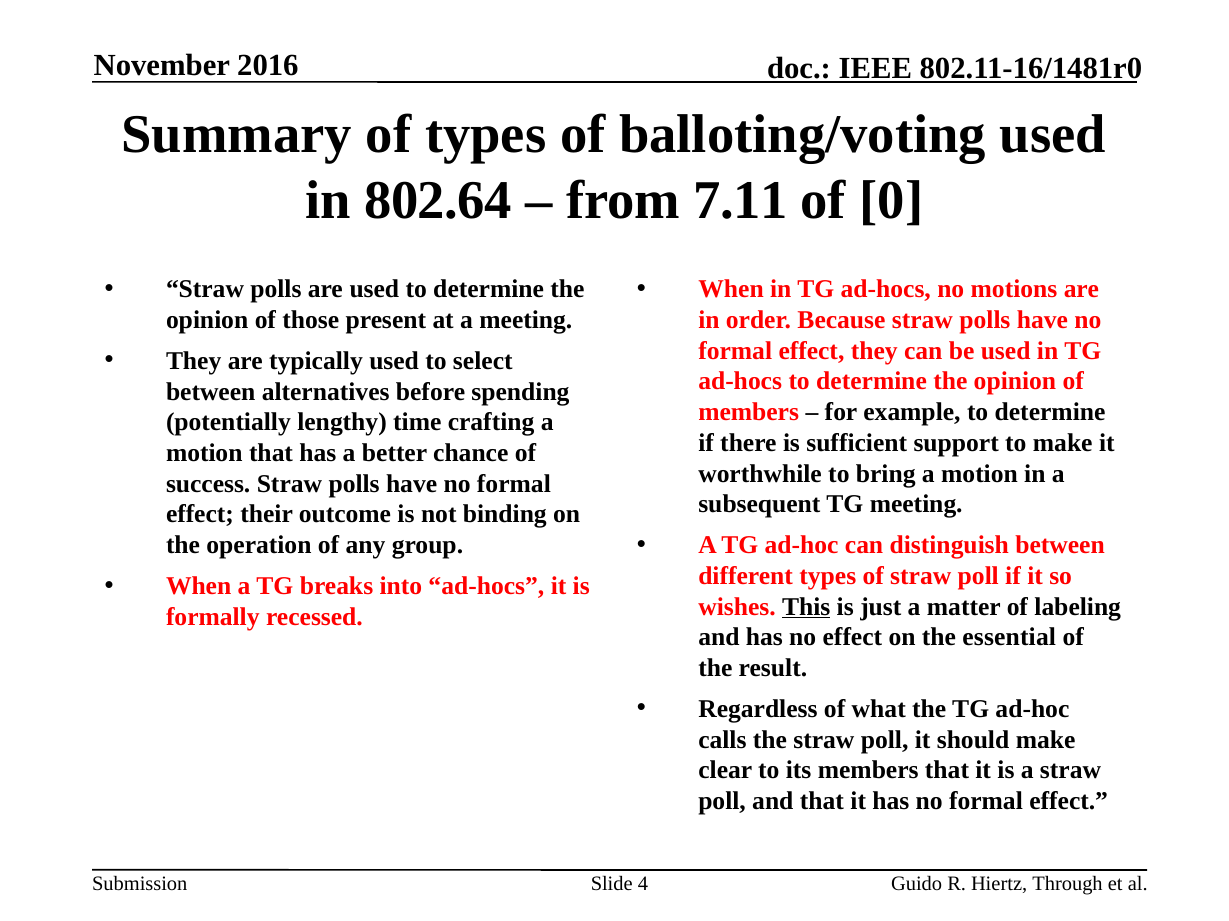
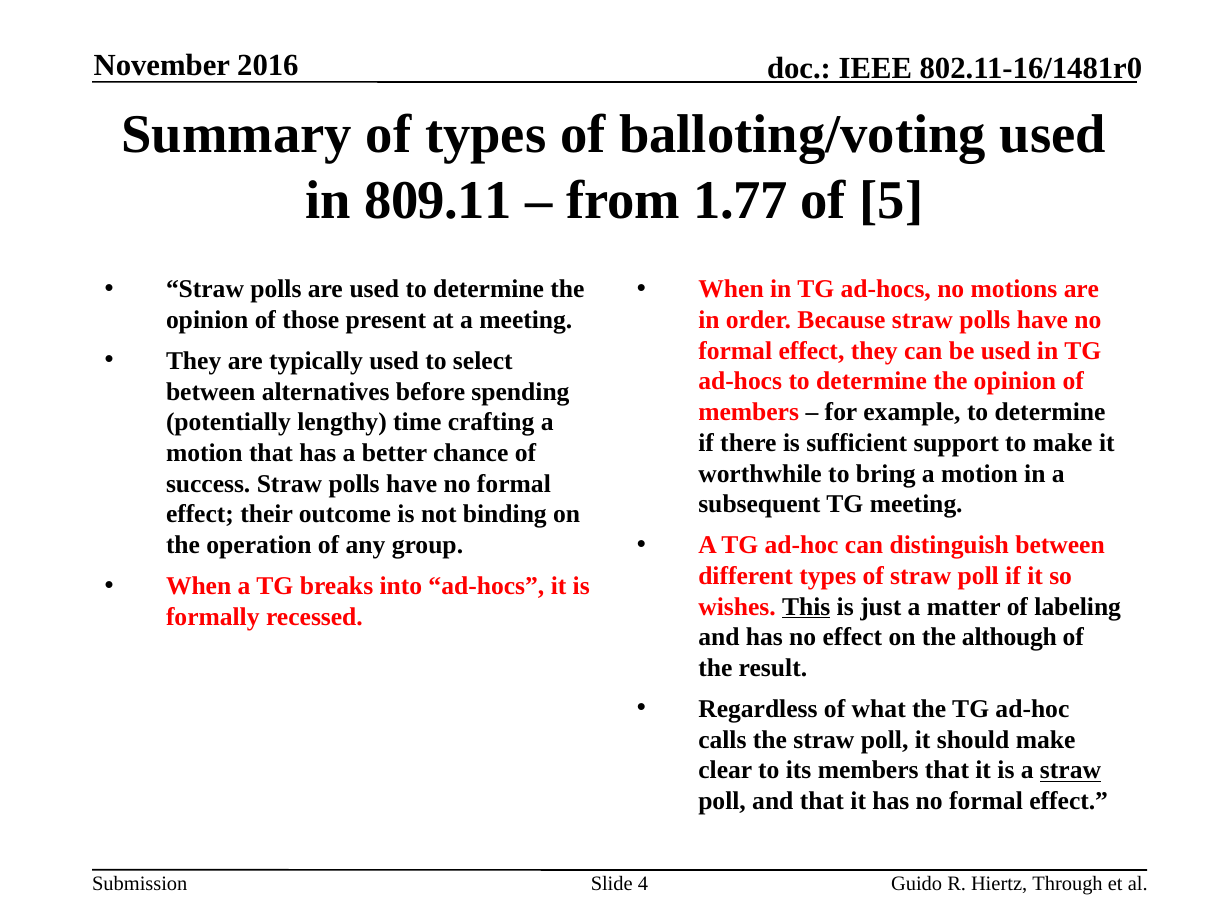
802.64: 802.64 -> 809.11 (438, 200)
7.11: 7.11 -> 1.77 (741, 200)
0: 0 -> 5 (891, 200)
essential: essential -> although (1009, 638)
straw underline: none -> present (1070, 771)
